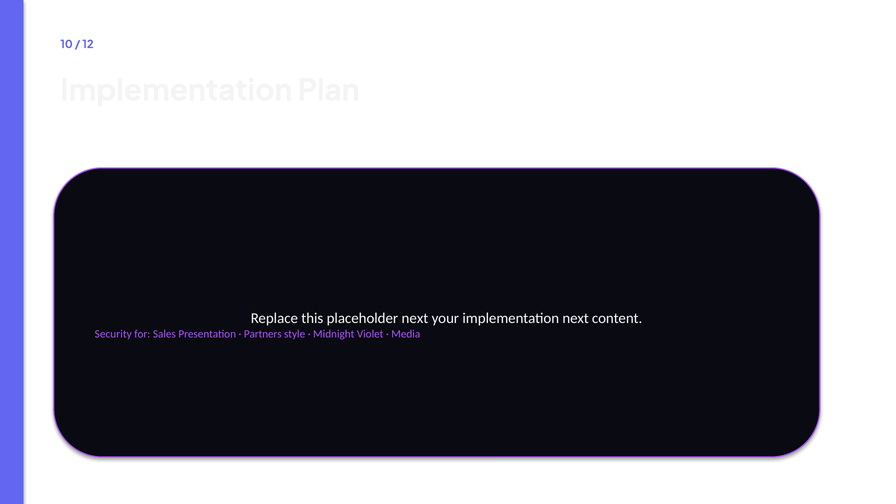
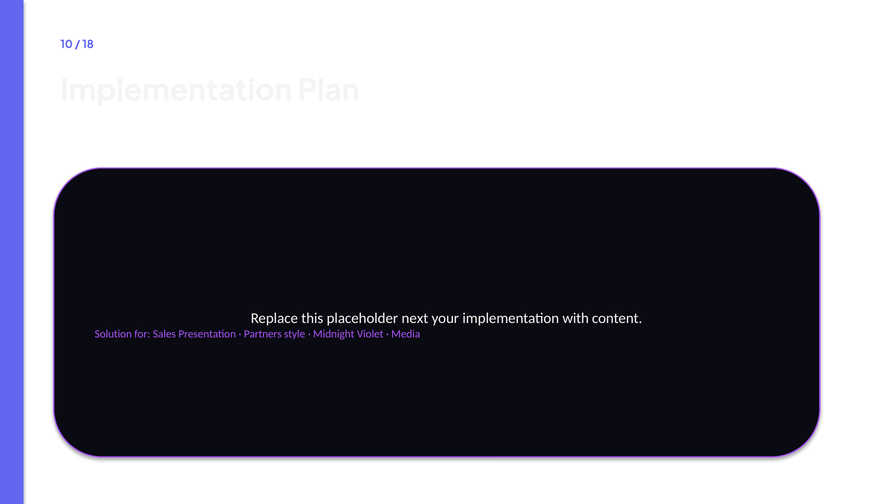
12: 12 -> 18 (88, 44)
implementation next: next -> with (576, 319)
Security: Security -> Solution (113, 334)
